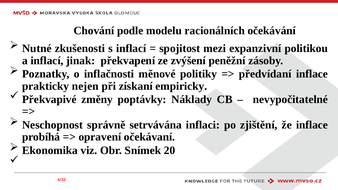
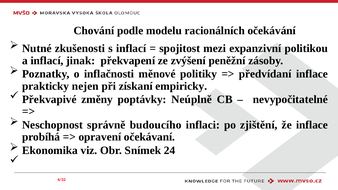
Náklady: Náklady -> Neúplně (192, 99)
setrvávána: setrvávána -> budoucího (156, 125)
20: 20 -> 24 (170, 150)
